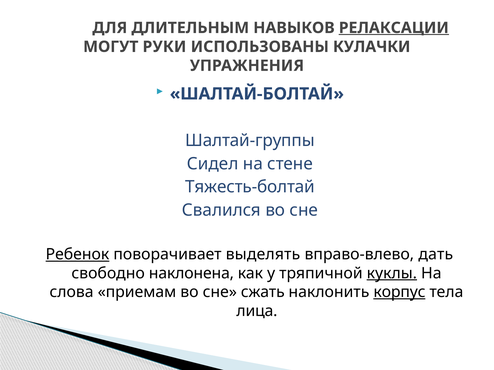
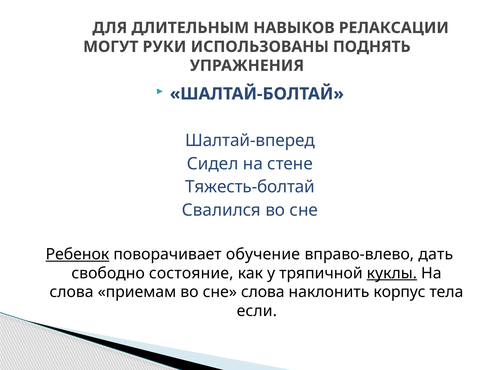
РЕЛАКСАЦИИ underline: present -> none (394, 28)
КУЛАЧКИ: КУЛАЧКИ -> ПОДНЯТЬ (372, 47)
Шалтай-группы: Шалтай-группы -> Шалтай-вперед (250, 141)
выделять: выделять -> обучение (263, 255)
наклонена: наклонена -> состояние (191, 274)
сне сжать: сжать -> слова (263, 292)
корпус underline: present -> none (399, 292)
лица: лица -> если (257, 311)
